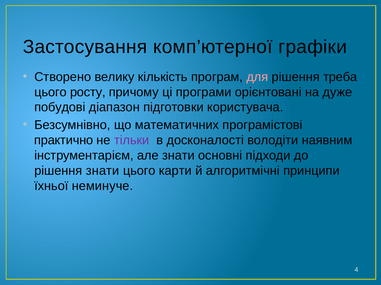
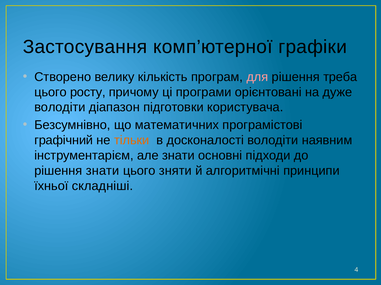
побудові: побудові -> володіти (60, 108)
практично: практично -> графічний (64, 141)
тільки colour: purple -> orange (132, 141)
карти: карти -> зняти (175, 171)
неминуче: неминуче -> складніші (103, 186)
